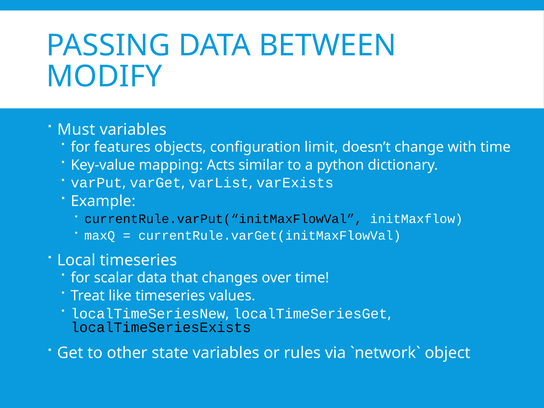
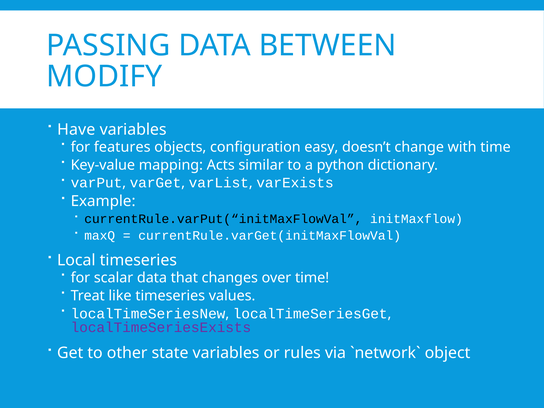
Must: Must -> Have (76, 129)
limit: limit -> easy (321, 147)
localTimeSeriesExists colour: black -> purple (161, 328)
